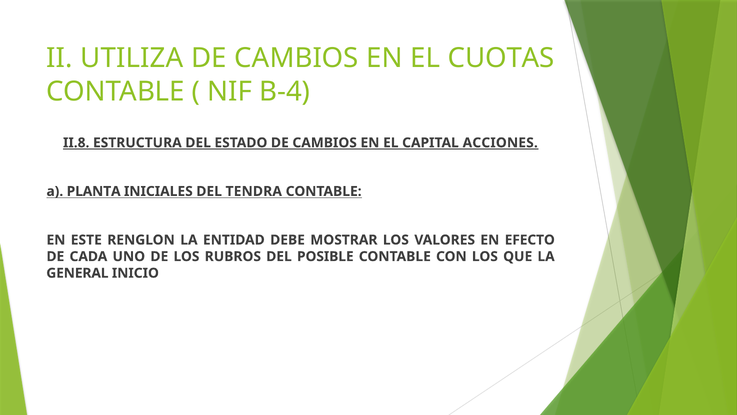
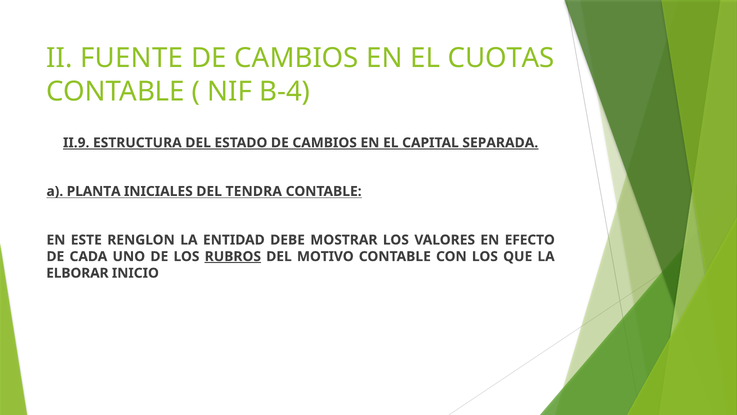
UTILIZA: UTILIZA -> FUENTE (132, 58)
II.8: II.8 -> II.9 (76, 143)
ACCIONES: ACCIONES -> SEPARADA (500, 143)
RUBROS underline: none -> present (233, 256)
POSIBLE: POSIBLE -> MOTIVO (325, 256)
GENERAL: GENERAL -> ELBORAR (77, 273)
